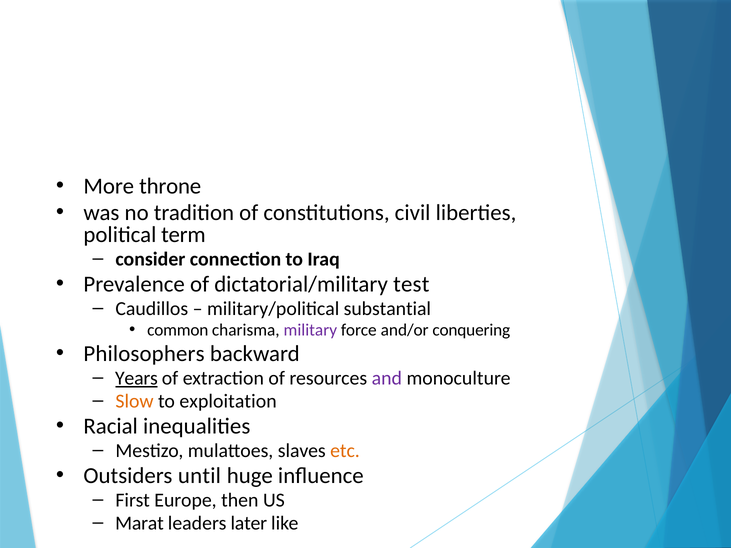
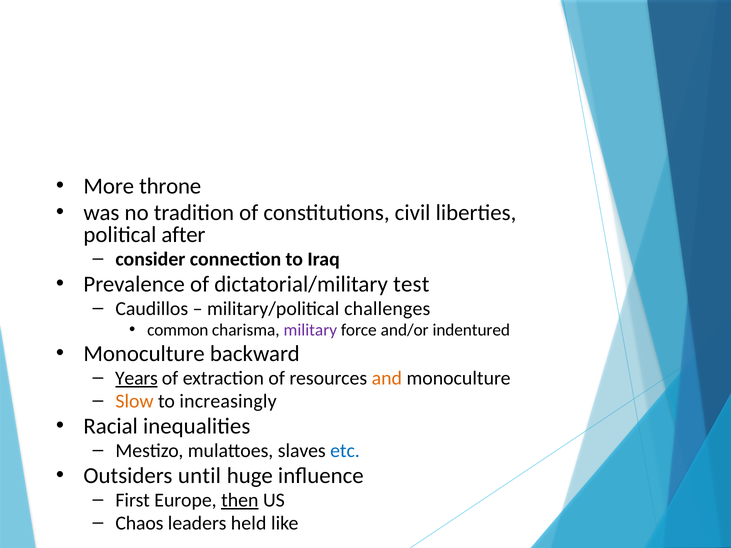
term: term -> after (183, 235)
substantial: substantial -> challenges (387, 309)
conquering: conquering -> indentured (471, 330)
Philosophers: Philosophers -> Monoculture (144, 354)
and colour: purple -> orange (387, 378)
exploitation: exploitation -> increasingly (228, 401)
etc colour: orange -> blue (345, 451)
then underline: none -> present (240, 500)
Marat: Marat -> Chaos (139, 523)
later: later -> held (249, 523)
